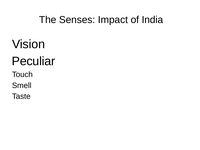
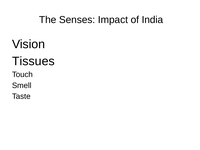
Peculiar: Peculiar -> Tissues (33, 61)
